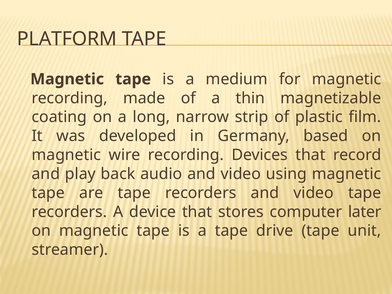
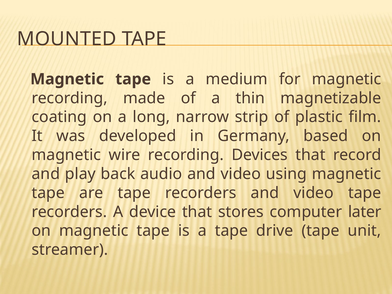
PLATFORM: PLATFORM -> MOUNTED (67, 39)
